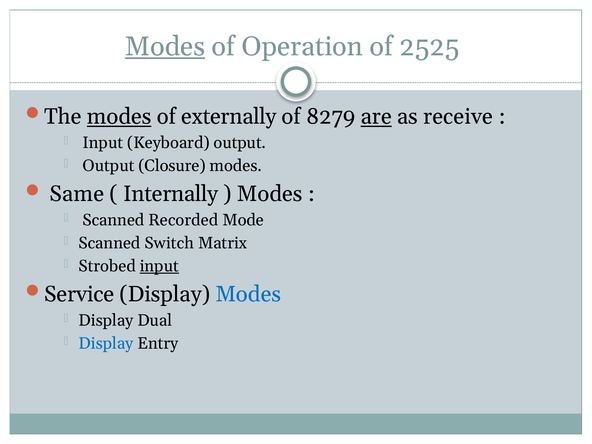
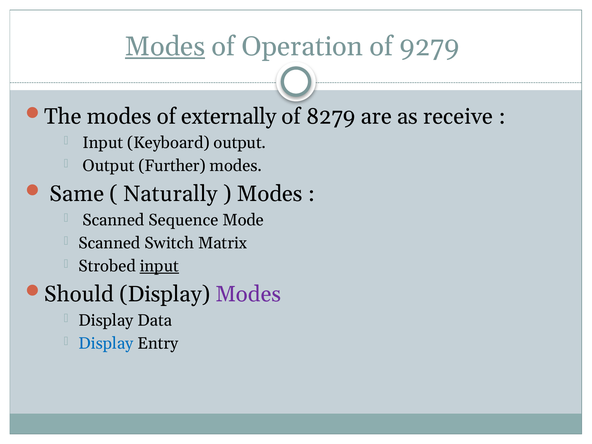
2525: 2525 -> 9279 (430, 47)
modes underline: present -> none (119, 117)
are underline: present -> none (376, 117)
Closure: Closure -> Further (172, 166)
Internally: Internally -> Naturally (170, 194)
Recorded: Recorded -> Sequence (183, 220)
Service: Service -> Should (79, 294)
Modes colour: blue -> purple (248, 294)
Dual: Dual -> Data (155, 320)
